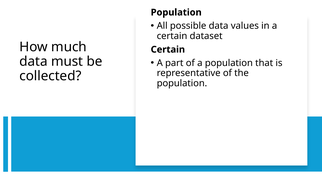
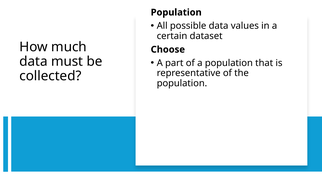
Certain: Certain -> Choose (168, 50)
